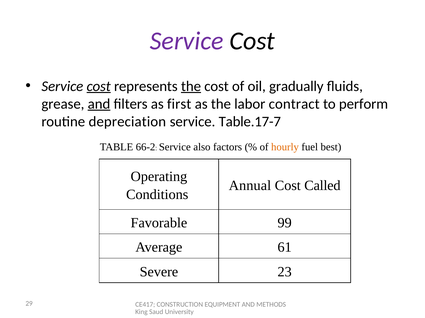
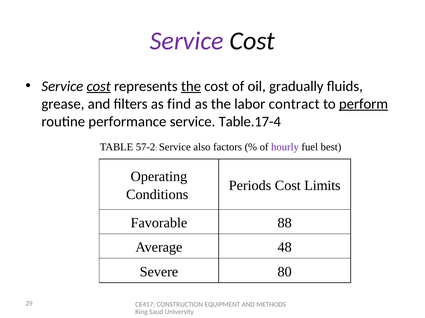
and underline: present -> none (99, 104)
first: first -> find (179, 104)
perform underline: none -> present (364, 104)
depreciation: depreciation -> performance (127, 122)
Table.17-7: Table.17-7 -> Table.17-4 (250, 122)
66-2: 66-2 -> 57-2 (146, 147)
hourly colour: orange -> purple (285, 147)
Annual: Annual -> Periods (250, 186)
Called: Called -> Limits (322, 186)
99: 99 -> 88 (285, 223)
61: 61 -> 48 (285, 248)
23: 23 -> 80 (285, 272)
